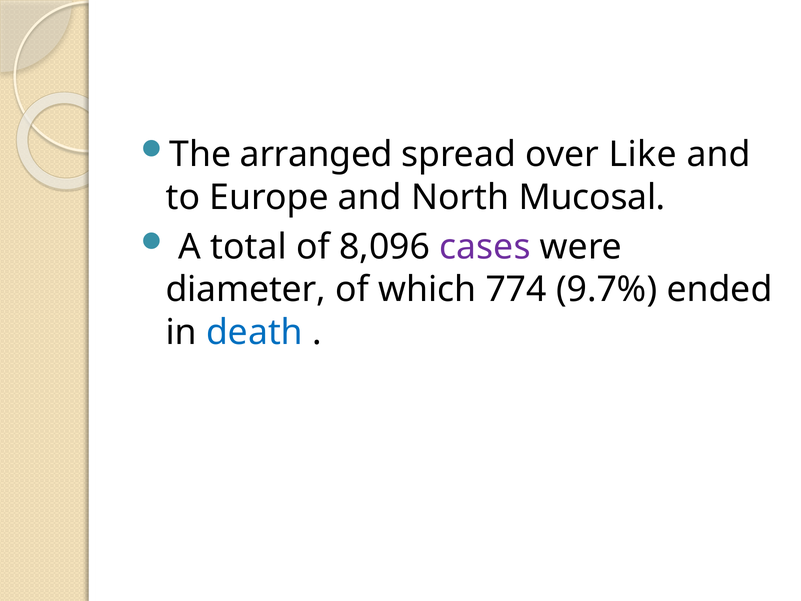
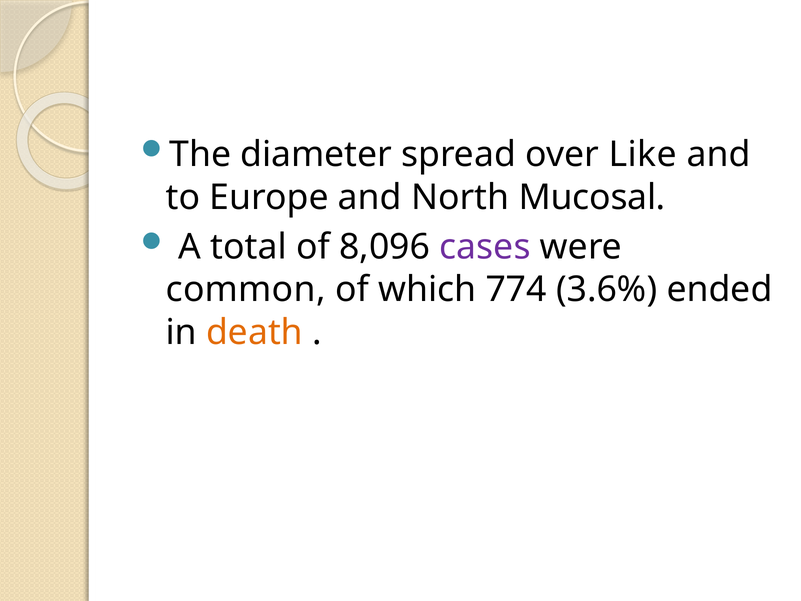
arranged: arranged -> diameter (316, 155)
diameter: diameter -> common (246, 290)
9.7%: 9.7% -> 3.6% (607, 290)
death colour: blue -> orange (255, 332)
